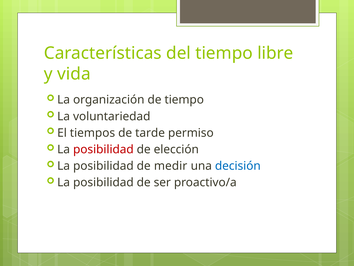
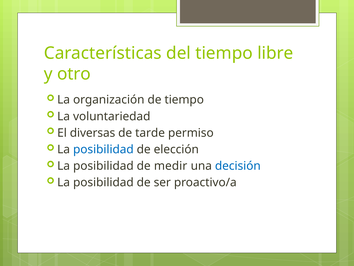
vida: vida -> otro (74, 74)
tiempos: tiempos -> diversas (93, 133)
posibilidad colour: red -> blue (103, 149)
